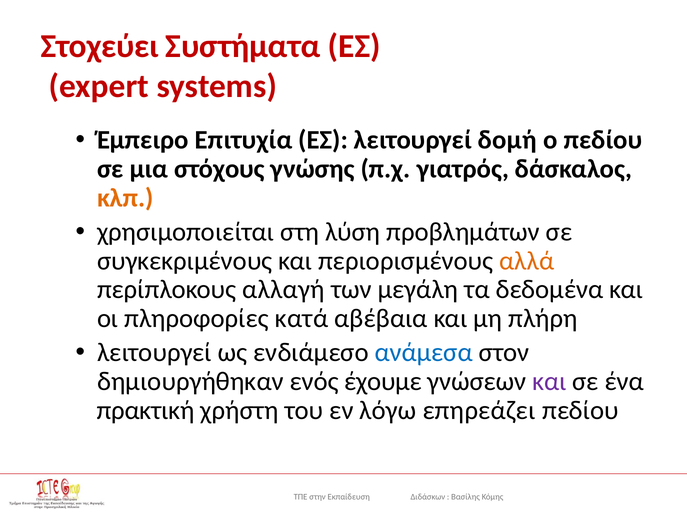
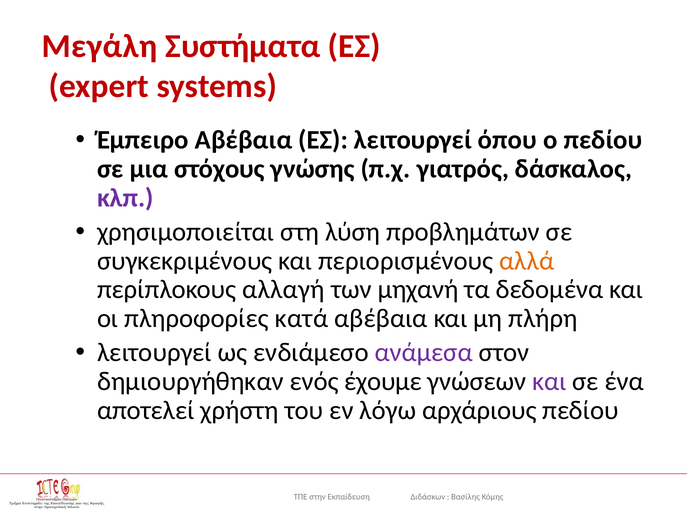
Στοχεύει: Στοχεύει -> Μεγάλη (99, 46)
Έμπειρο Επιτυχία: Επιτυχία -> Αβέβαια (244, 140)
δομή: δομή -> όπου (507, 140)
κλπ colour: orange -> purple (125, 198)
μεγάλη: μεγάλη -> μηχανή (418, 290)
ανάμεσα colour: blue -> purple (424, 353)
πρακτική: πρακτική -> αποτελεί (146, 411)
επηρεάζει: επηρεάζει -> αρχάριους (479, 411)
